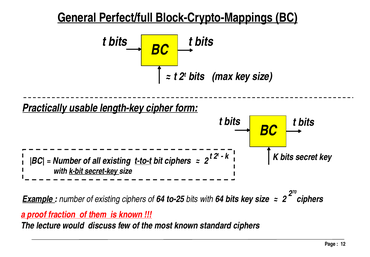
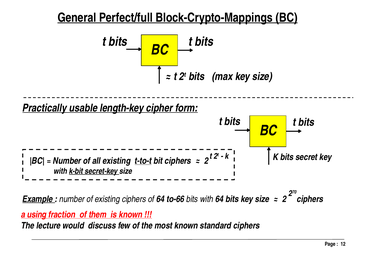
to-25: to-25 -> to-66 (176, 199)
proof: proof -> using (37, 215)
